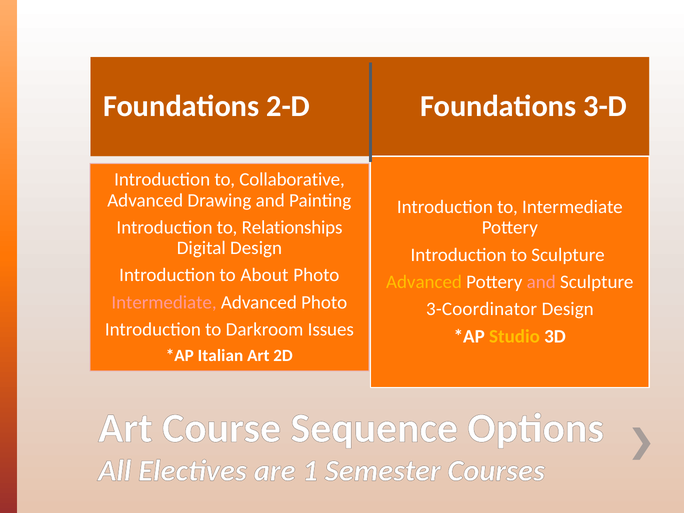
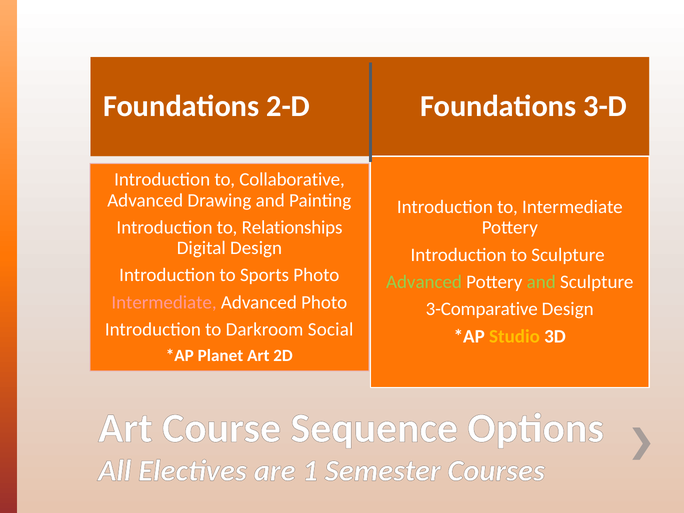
About: About -> Sports (265, 275)
Advanced colour: yellow -> light green (424, 282)
and colour: pink -> light green (541, 282)
3-Coordinator: 3-Coordinator -> 3-Comparative (482, 309)
Issues: Issues -> Social (331, 329)
Italian: Italian -> Planet (220, 356)
